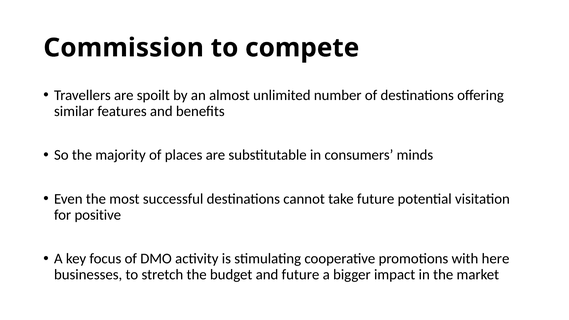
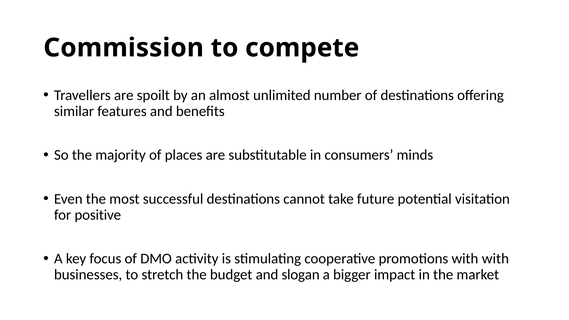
with here: here -> with (495, 259)
and future: future -> slogan (301, 275)
